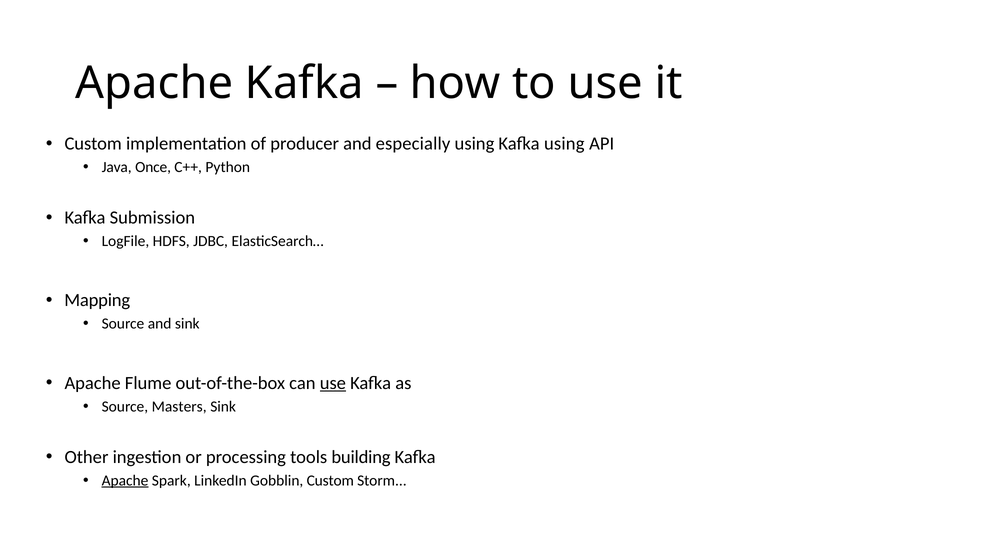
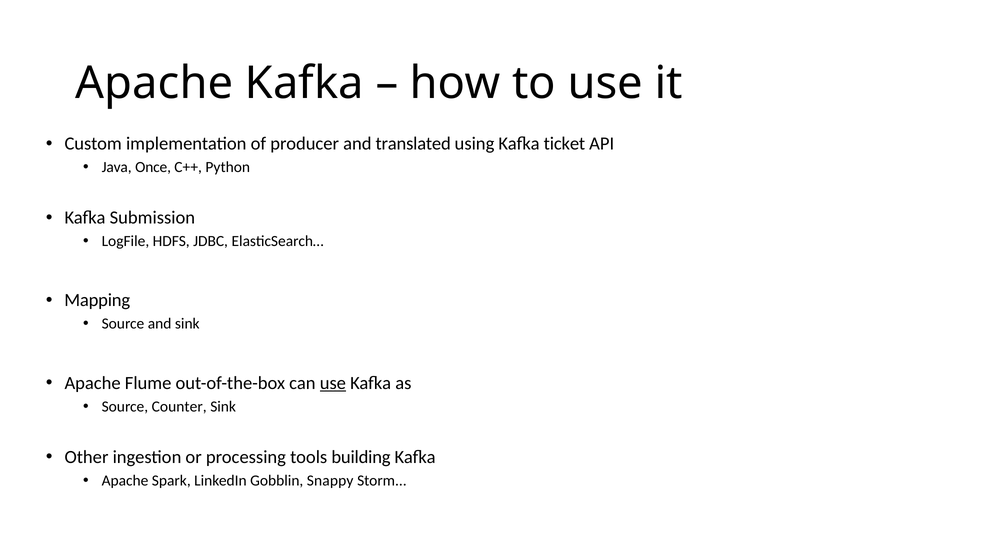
especially: especially -> translated (413, 144)
Kafka using: using -> ticket (564, 144)
Masters: Masters -> Counter (179, 406)
Apache underline: present -> none (125, 480)
Gobblin Custom: Custom -> Snappy (330, 480)
